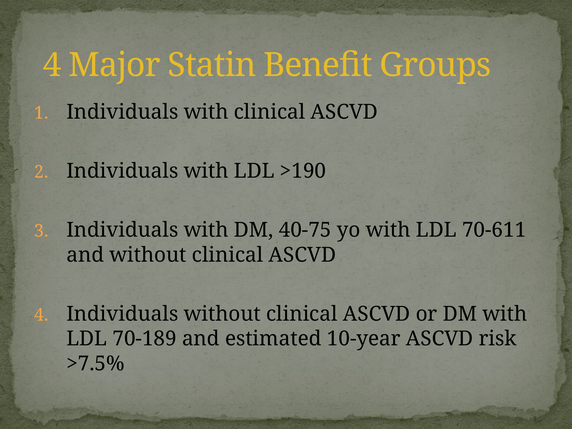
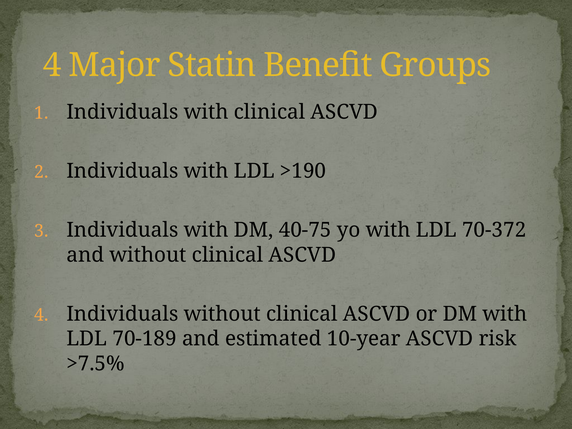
70-611: 70-611 -> 70-372 (494, 230)
